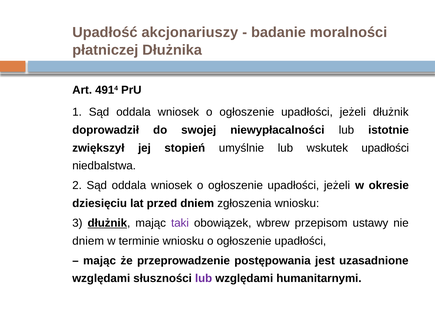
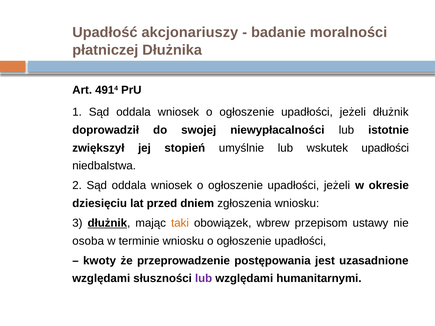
taki colour: purple -> orange (180, 223)
dniem: dniem -> osoba (88, 241)
mając: mając -> kwoty (100, 261)
